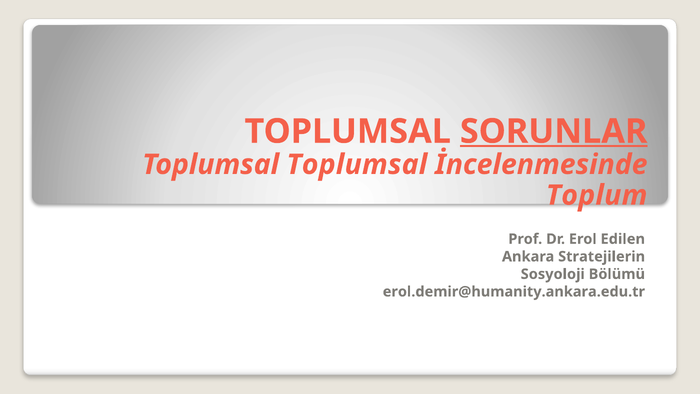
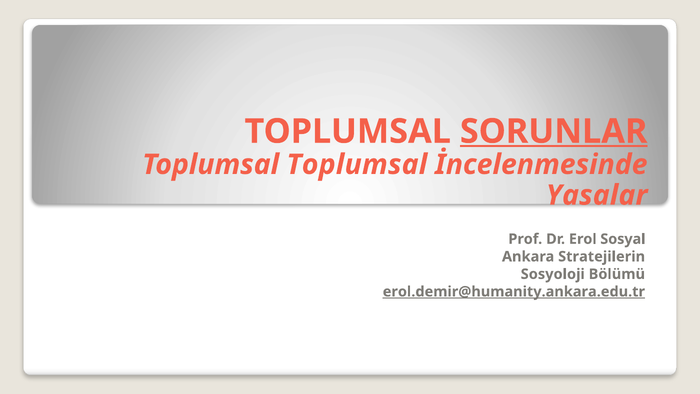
Toplum: Toplum -> Yasalar (597, 195)
Edilen: Edilen -> Sosyal (623, 239)
erol.demir@humanity.ankara.edu.tr underline: none -> present (514, 291)
